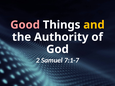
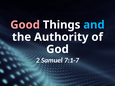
and colour: yellow -> light blue (94, 25)
